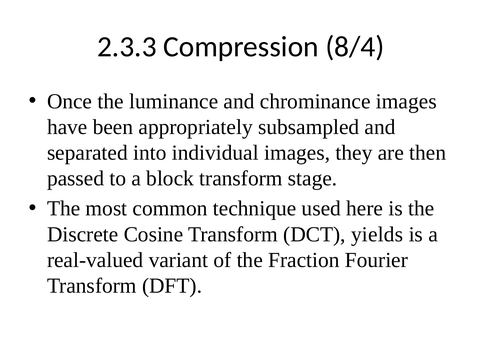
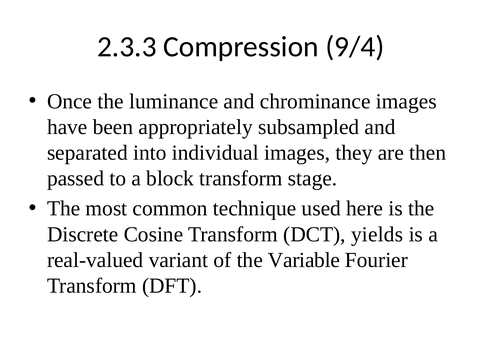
8/4: 8/4 -> 9/4 (355, 47)
Fraction: Fraction -> Variable (304, 260)
